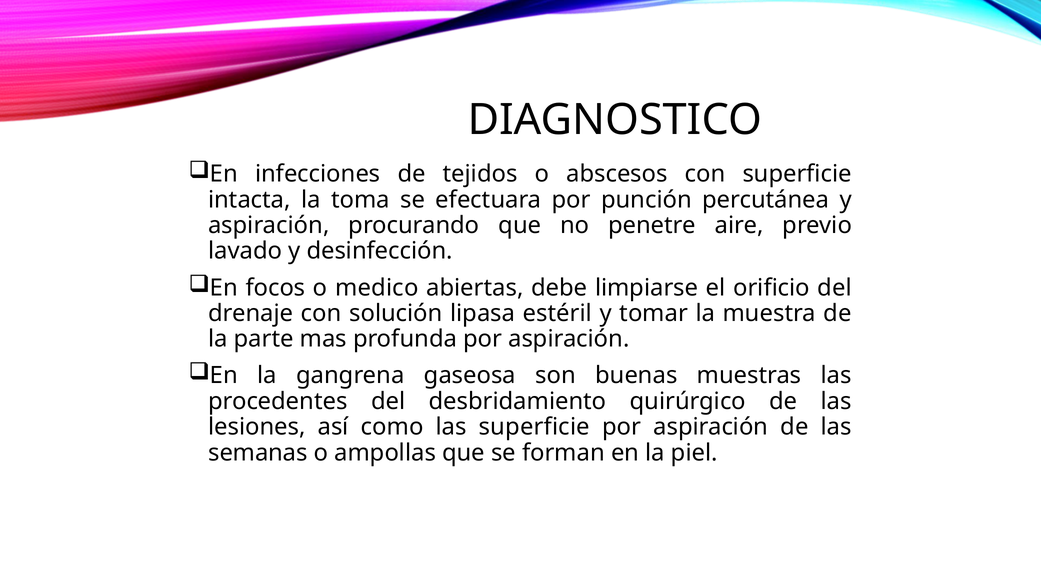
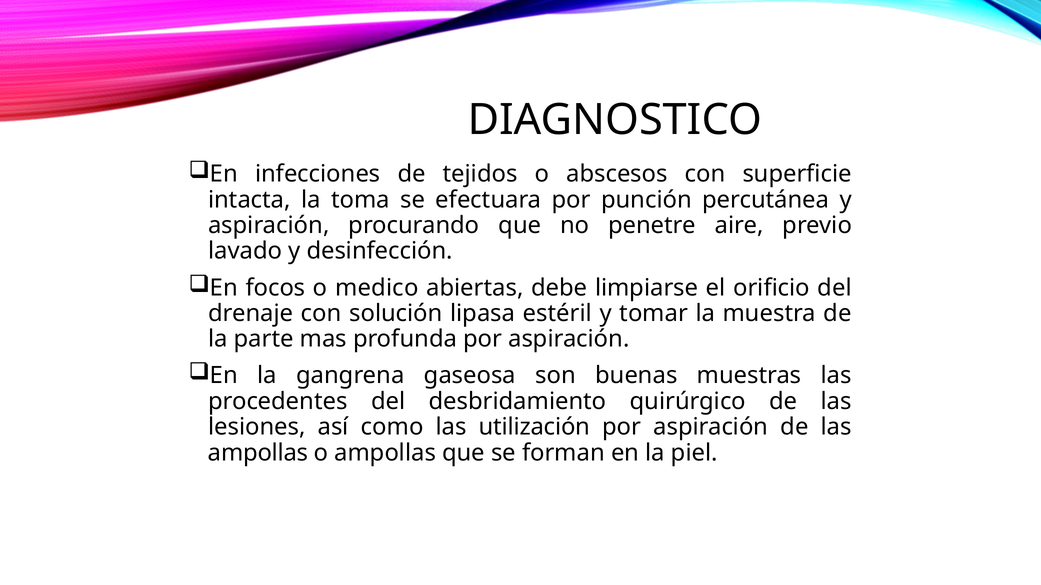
las superficie: superficie -> utilización (534, 427)
semanas: semanas -> ampollas (258, 453)
